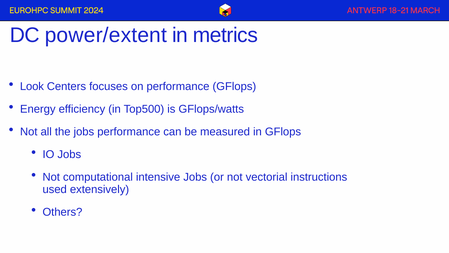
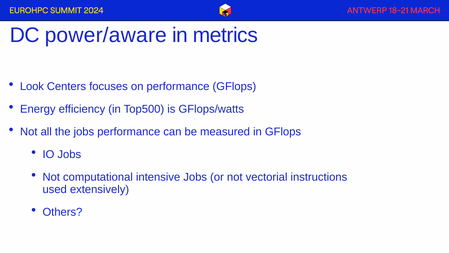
power/extent: power/extent -> power/aware (106, 35)
